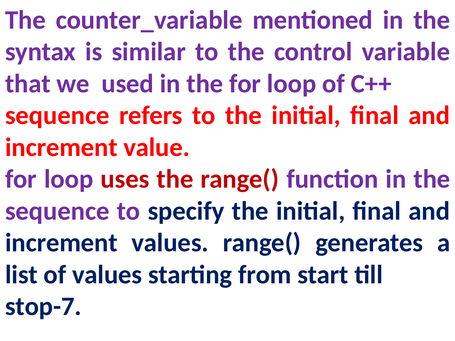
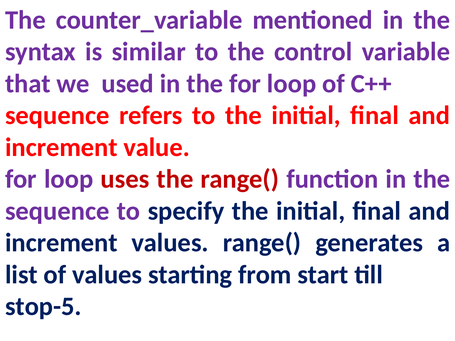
stop-7: stop-7 -> stop-5 (43, 307)
